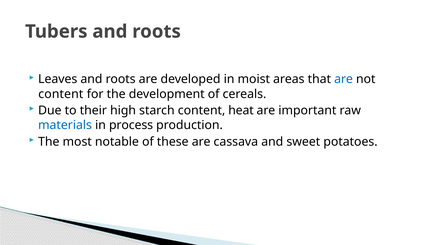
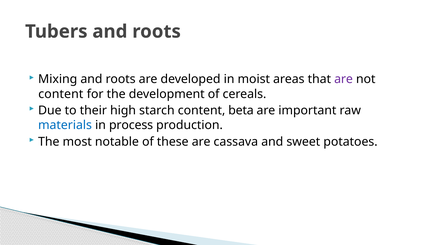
Leaves: Leaves -> Mixing (58, 79)
are colour: blue -> purple (344, 79)
heat: heat -> beta (241, 111)
